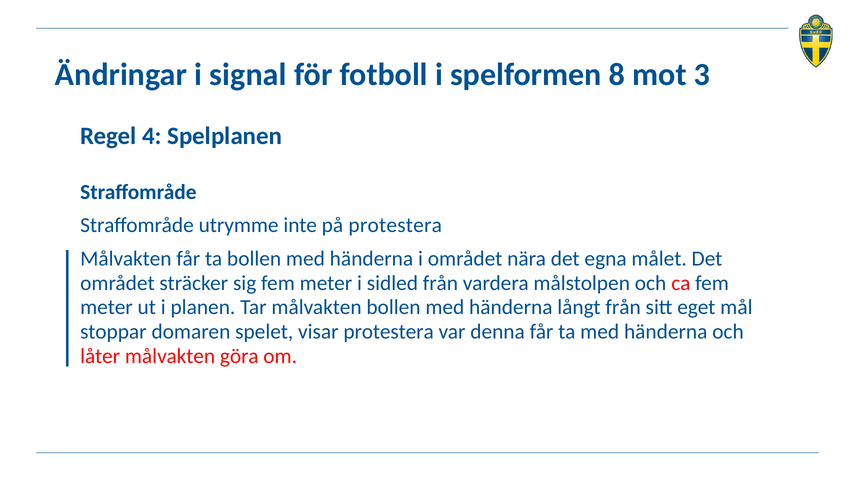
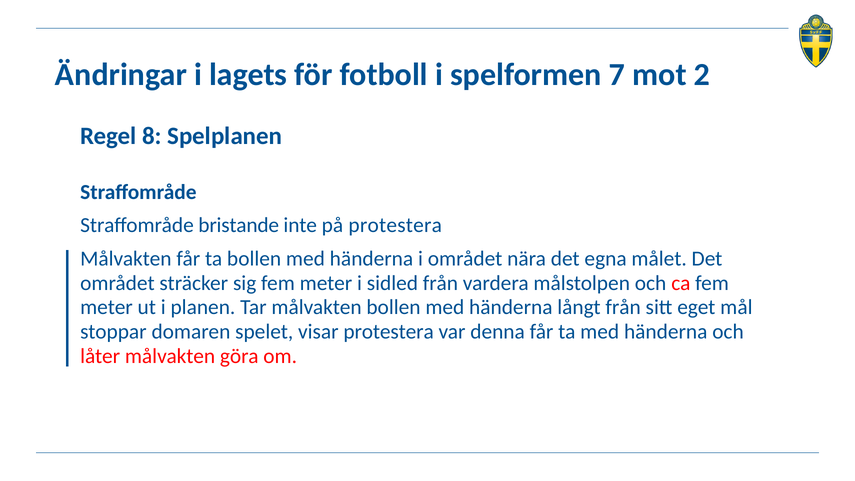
signal: signal -> lagets (248, 75)
8: 8 -> 7 (617, 75)
3: 3 -> 2 (702, 75)
4: 4 -> 8 (152, 136)
utrymme: utrymme -> bristande (239, 225)
